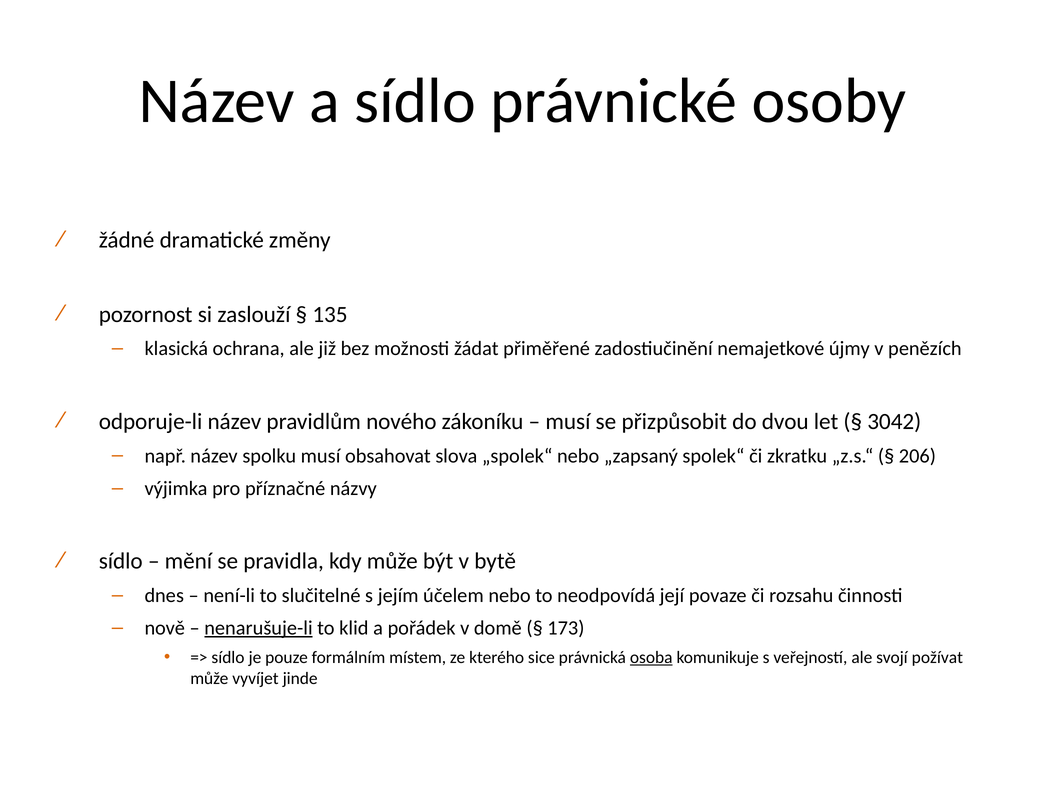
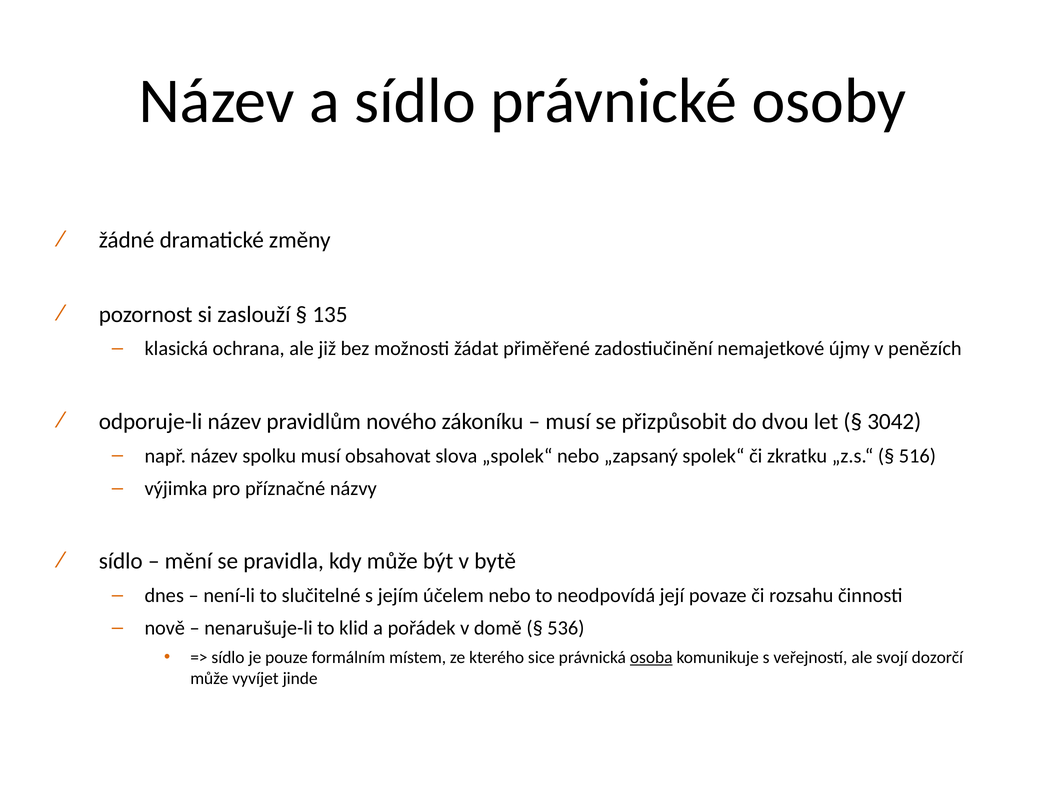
206: 206 -> 516 (917, 456)
nenarušuje-li underline: present -> none (258, 628)
173: 173 -> 536 (566, 628)
požívat: požívat -> dozorčí (937, 657)
